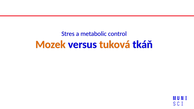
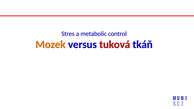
tuková colour: orange -> red (115, 45)
